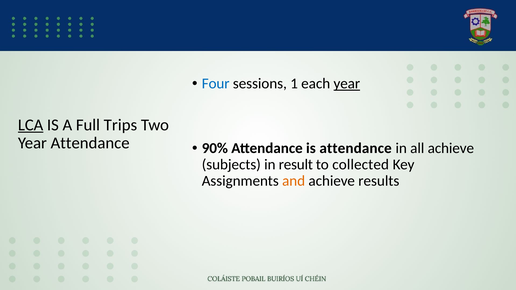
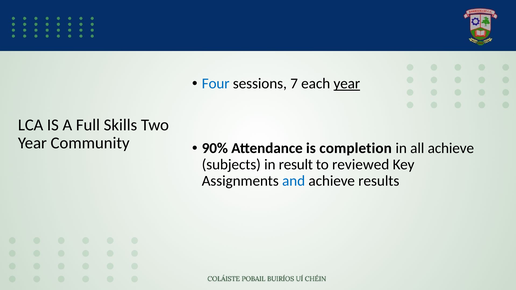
1: 1 -> 7 (294, 84)
LCA underline: present -> none (31, 125)
Trips: Trips -> Skills (120, 125)
Year Attendance: Attendance -> Community (90, 143)
is attendance: attendance -> completion (356, 148)
collected: collected -> reviewed (361, 165)
and colour: orange -> blue (294, 181)
